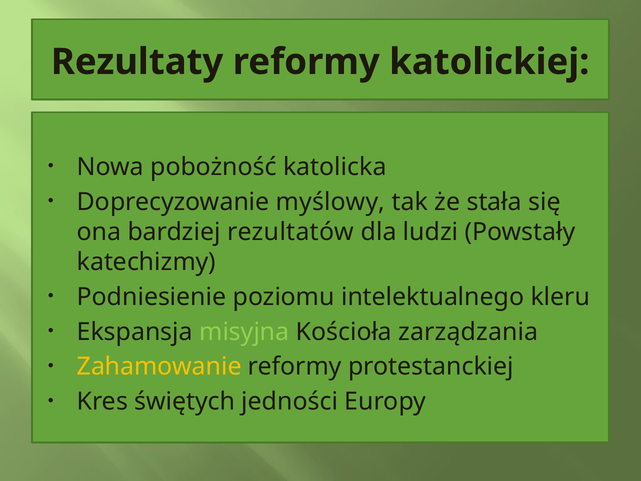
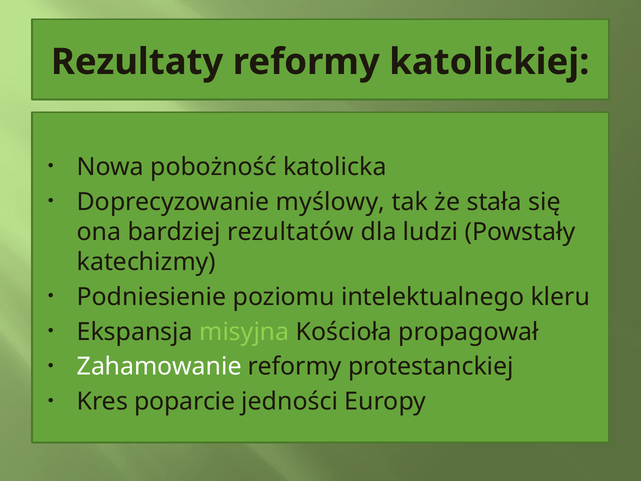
zarządzania: zarządzania -> propagował (469, 332)
Zahamowanie colour: yellow -> white (159, 367)
świętych: świętych -> poparcie (185, 401)
